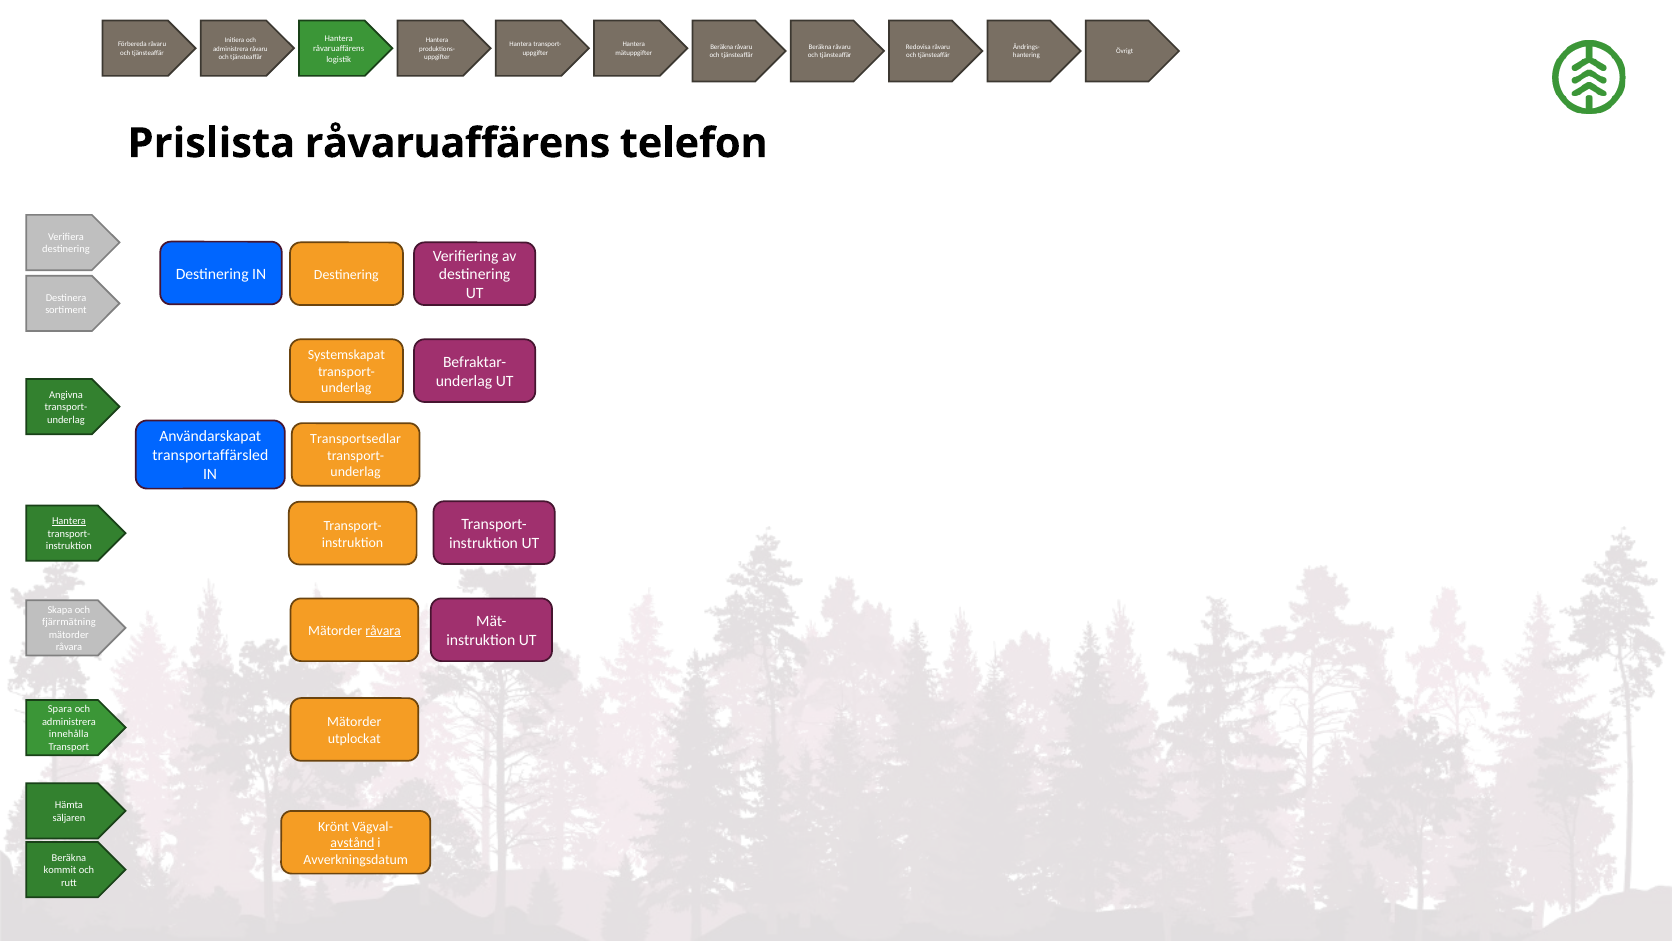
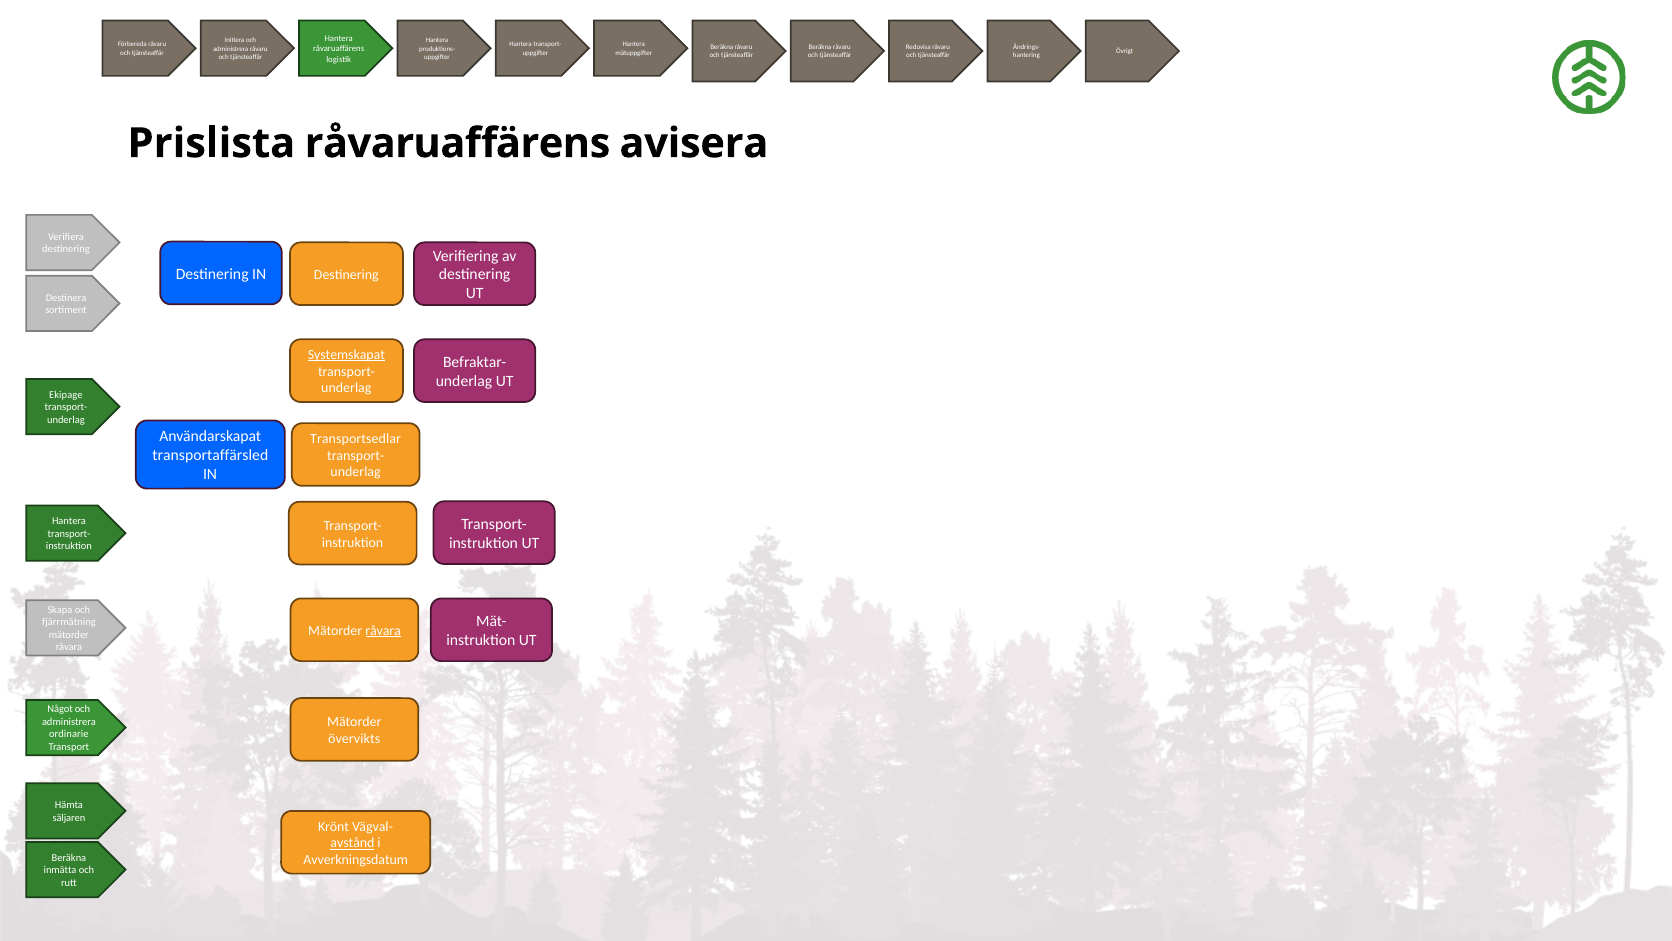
telefon: telefon -> avisera (694, 143)
Systemskapat underline: none -> present (346, 355)
Angivna: Angivna -> Ekipage (66, 395)
Hantera underline: present -> none (69, 521)
Spara: Spara -> Något (60, 709)
innehålla: innehålla -> ordinarie (69, 734)
utplockat: utplockat -> övervikts (354, 738)
kommit: kommit -> inmätta (60, 870)
